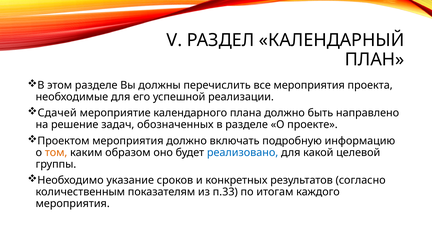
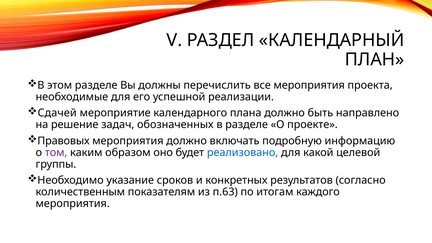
Проектом: Проектом -> Правовых (63, 141)
том colour: orange -> purple (56, 152)
п.33: п.33 -> п.63 (225, 192)
